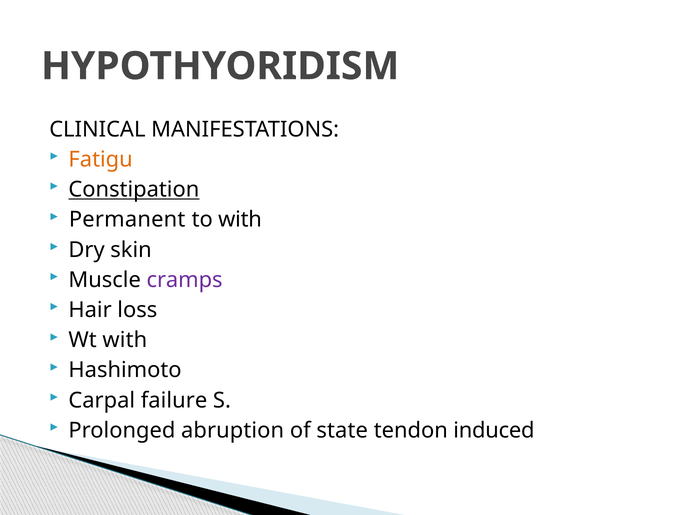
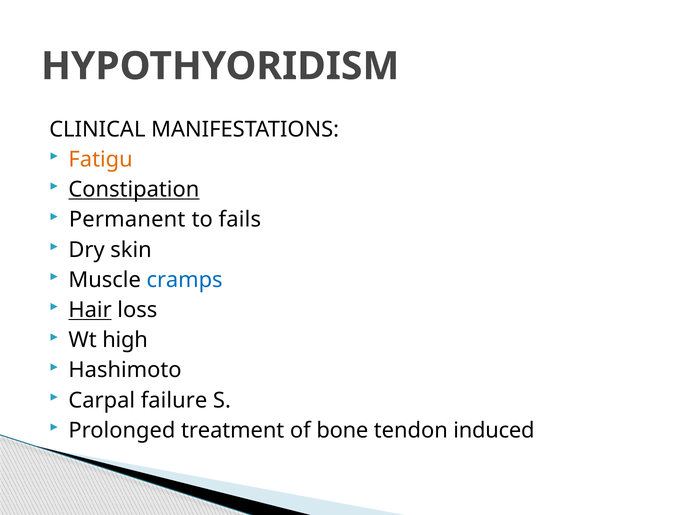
to with: with -> fails (240, 219)
cramps colour: purple -> blue (185, 280)
Hair underline: none -> present (90, 310)
Wt with: with -> high (125, 340)
abruption: abruption -> treatment (233, 430)
state: state -> bone (342, 430)
